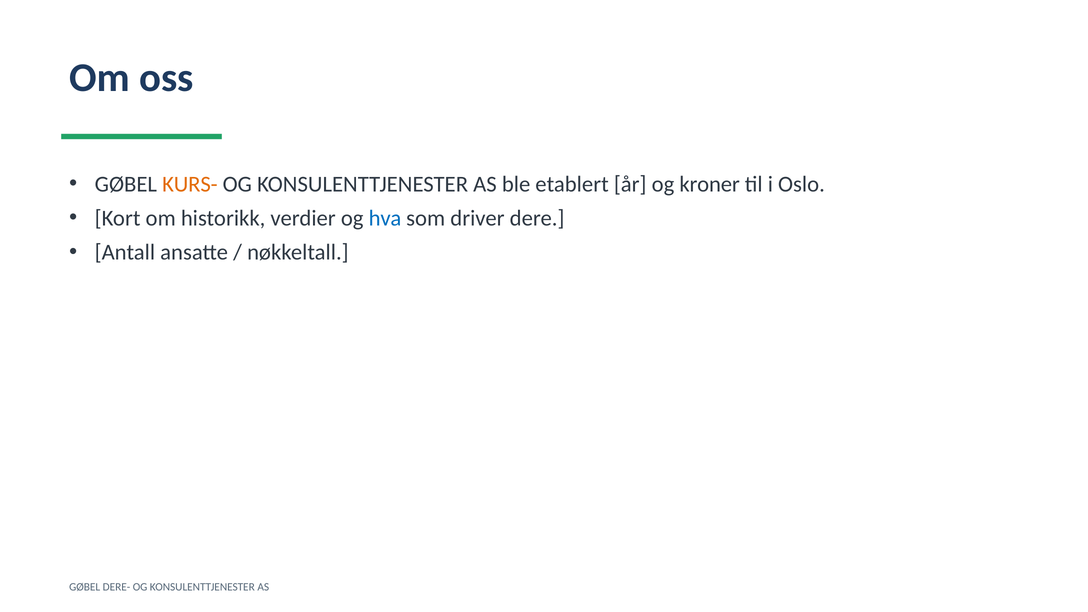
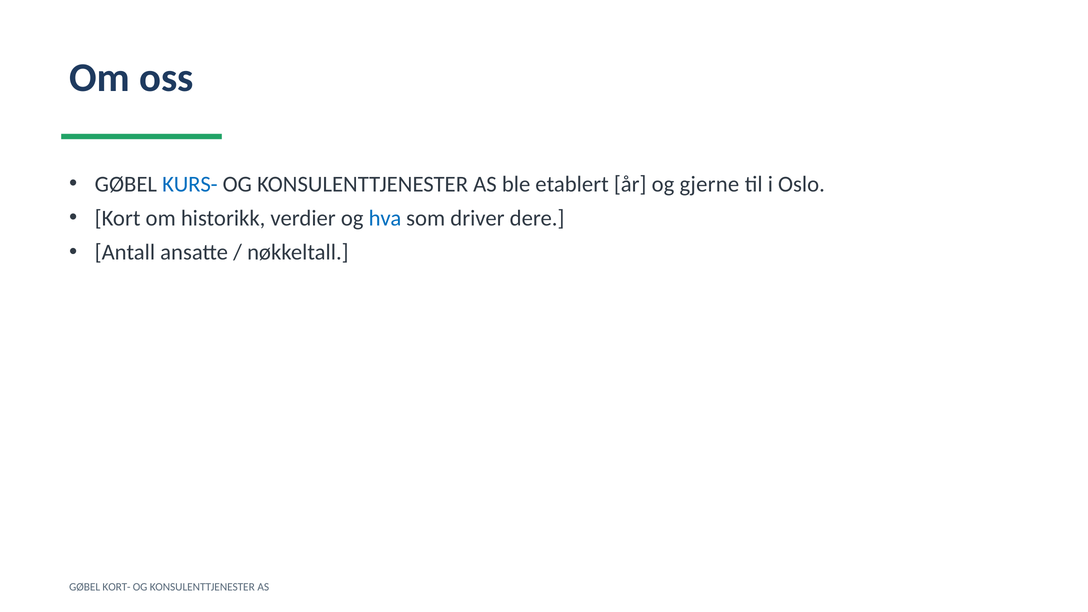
KURS- colour: orange -> blue (190, 184)
kroner: kroner -> gjerne (709, 184)
DERE-: DERE- -> KORT- (117, 587)
